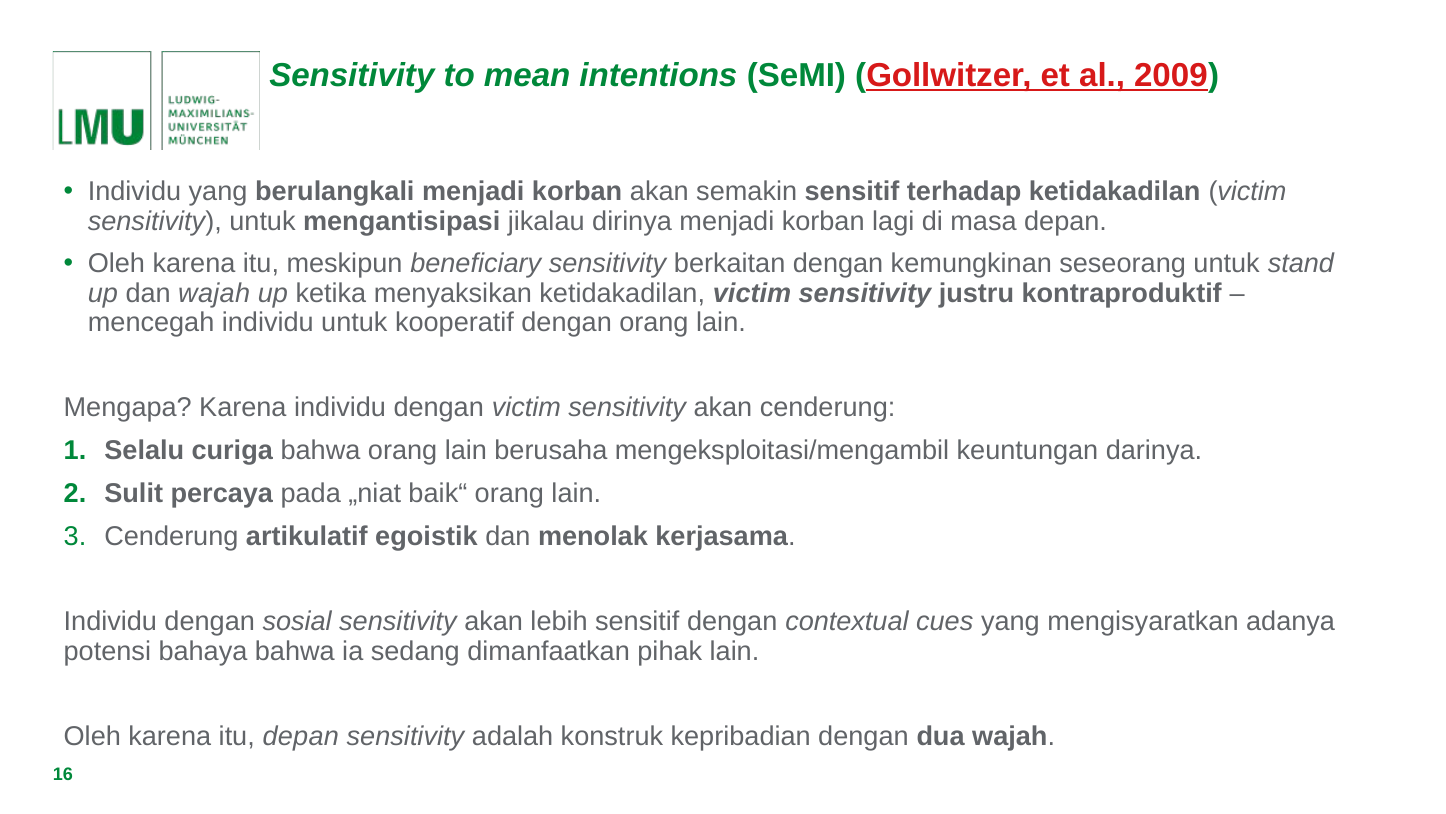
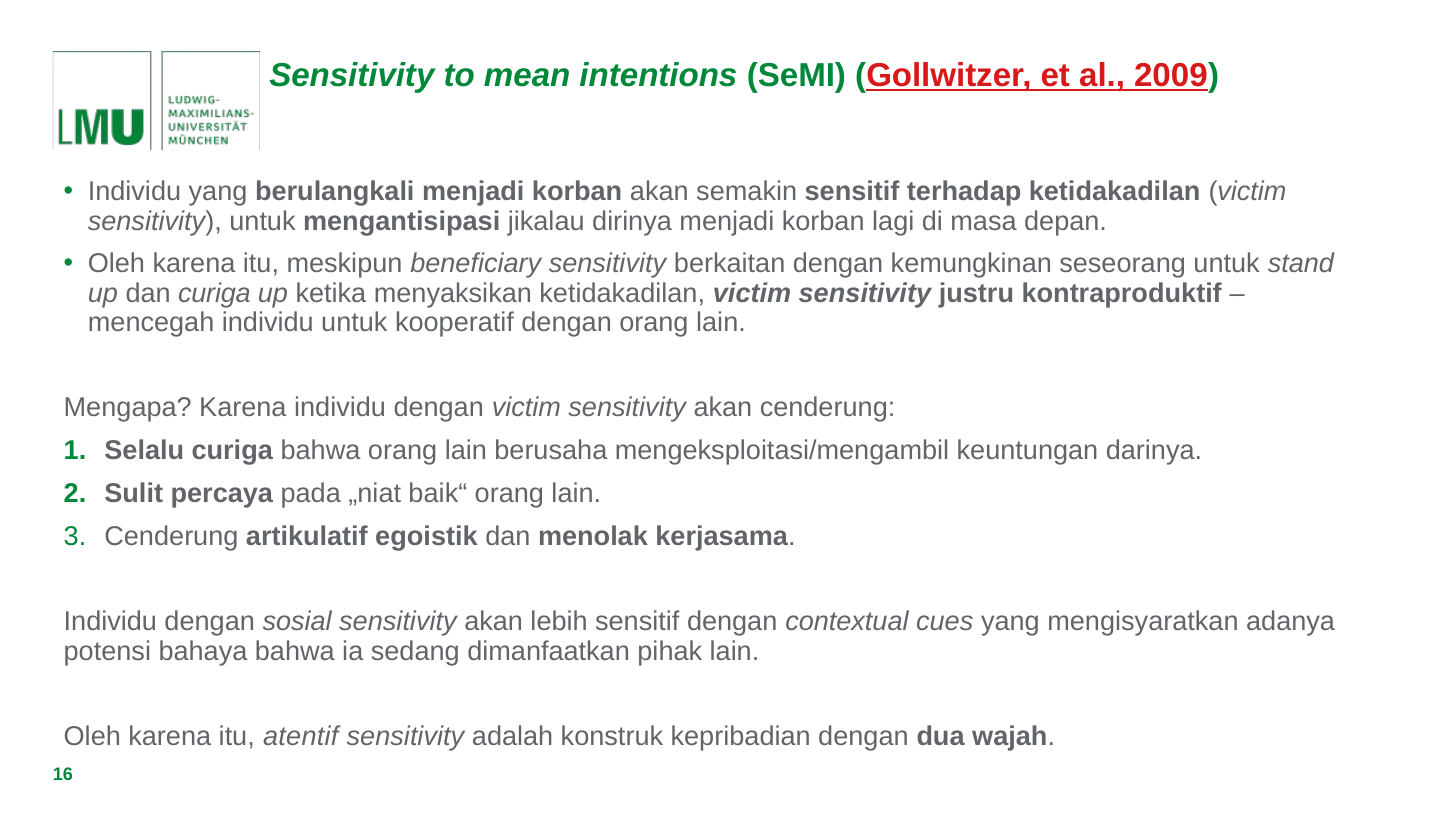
dan wajah: wajah -> curiga (214, 293)
itu depan: depan -> atentif (301, 736)
